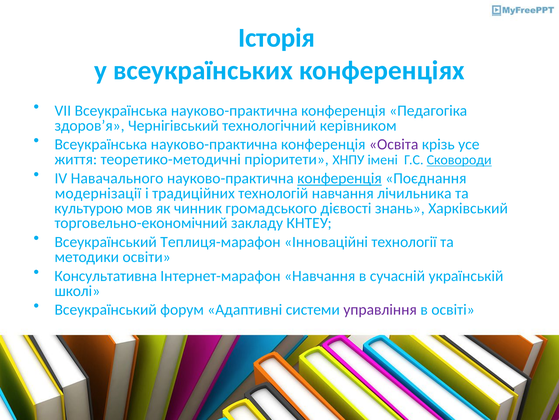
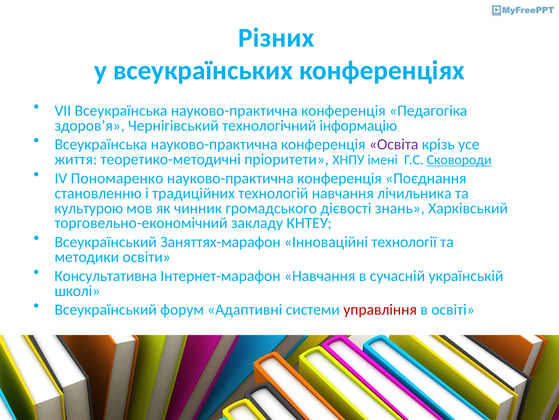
Історія: Історія -> Різних (276, 38)
керівником: керівником -> інформацію (358, 125)
Навачального: Навачального -> Пономаренко (117, 178)
конференція underline: present -> none (339, 178)
модернізації: модернізації -> становленню (98, 193)
Теплиця-марафон: Теплиця-марафон -> Заняттях-марафон (220, 242)
управління colour: purple -> red (380, 309)
